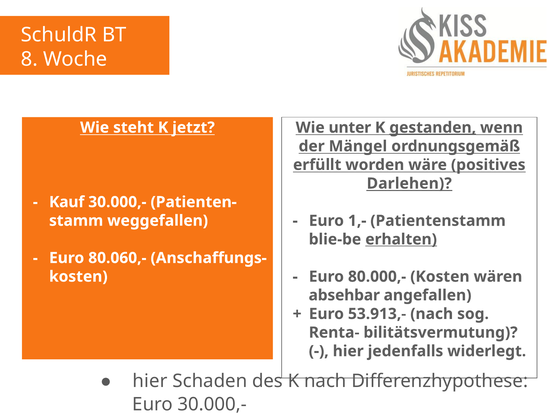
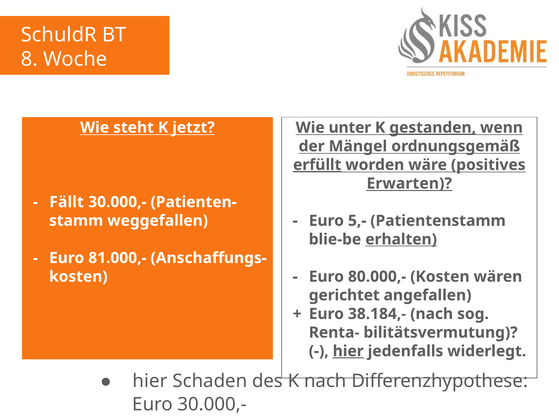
erfüllt underline: none -> present (317, 165)
Darlehen: Darlehen -> Erwarten (409, 184)
Kauf: Kauf -> Fällt (67, 202)
1,-: 1,- -> 5,- (357, 221)
80.060,-: 80.060,- -> 81.000,- (117, 258)
absehbar: absehbar -> gerichtet (344, 295)
53.913,-: 53.913,- -> 38.184,- (377, 314)
hier underline: none -> present (348, 351)
